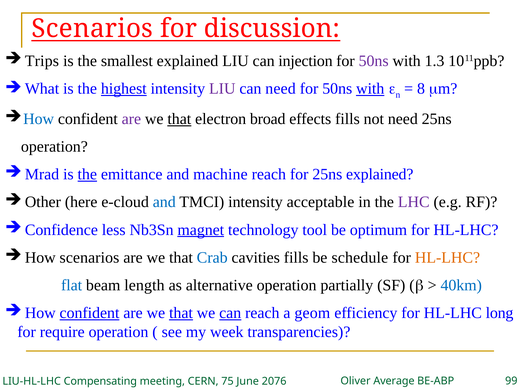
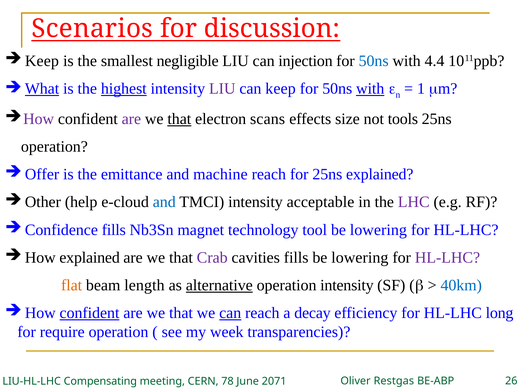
Trips: Trips -> Keep (42, 61)
smallest explained: explained -> negligible (188, 61)
50ns colour: purple -> blue (374, 61)
1.3: 1.3 -> 4.4 (435, 61)
What underline: none -> present (42, 89)
can need: need -> keep (281, 89)
8: 8 -> 1 (421, 89)
How colour: blue -> purple (39, 119)
broad: broad -> scans (268, 119)
effects fills: fills -> size (347, 119)
not need: need -> tools (403, 119)
Mrad: Mrad -> Offer (42, 174)
the underline: present -> none (87, 174)
here: here -> help (81, 202)
Confidence less: less -> fills (114, 230)
magnet underline: present -> none (201, 230)
optimum: optimum -> lowering (378, 230)
How scenarios: scenarios -> explained (90, 258)
Crab colour: blue -> purple (212, 258)
schedule: schedule -> lowering (360, 258)
HL-LHC colour: orange -> purple (447, 258)
flat colour: blue -> orange (72, 285)
alternative underline: none -> present (219, 285)
operation partially: partially -> intensity (347, 285)
that underline: present -> none (181, 313)
geom: geom -> decay (313, 313)
Average: Average -> Restgas (394, 381)
99: 99 -> 26 (511, 381)
75: 75 -> 78 (227, 381)
2076: 2076 -> 2071 (274, 381)
